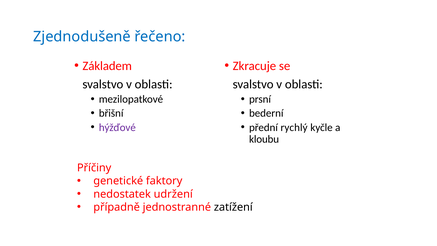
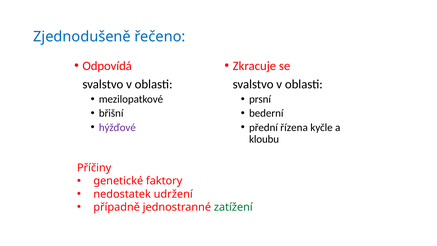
Základem: Základem -> Odpovídá (107, 66)
rychlý: rychlý -> řízena (294, 127)
zatížení colour: black -> green (233, 207)
